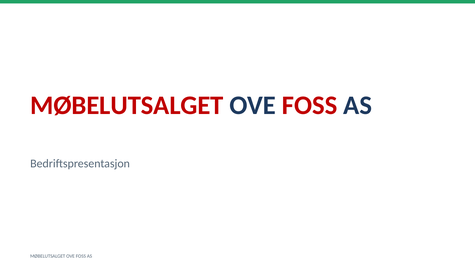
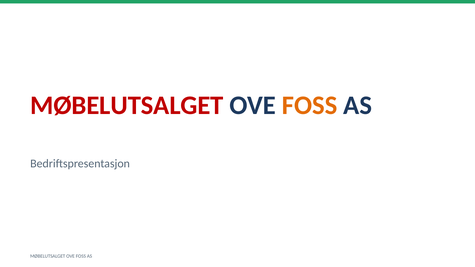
FOSS colour: red -> orange (310, 105)
